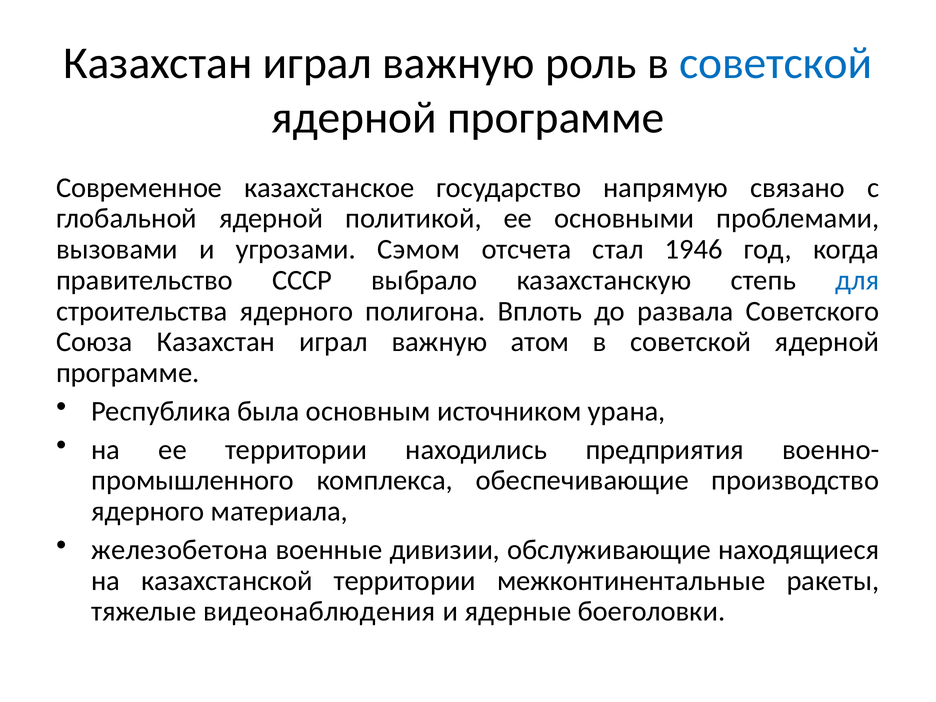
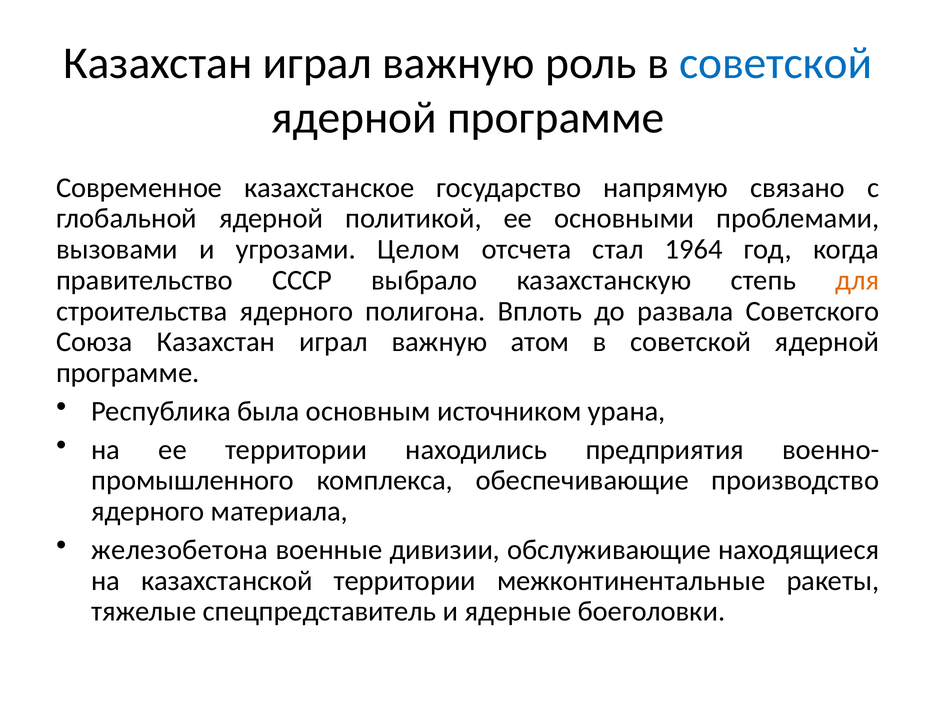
Сэмом: Сэмом -> Целом (419, 249)
1946: 1946 -> 1964 (694, 249)
для colour: blue -> orange (857, 280)
видеонаблюдения: видеонаблюдения -> спецпредставитель (320, 612)
